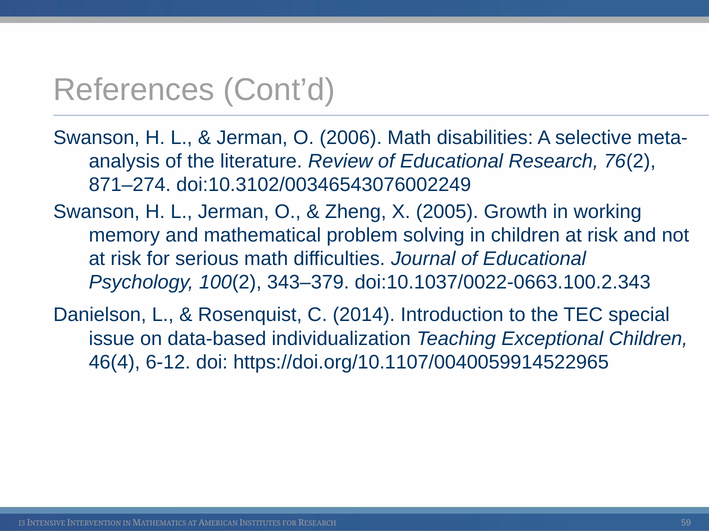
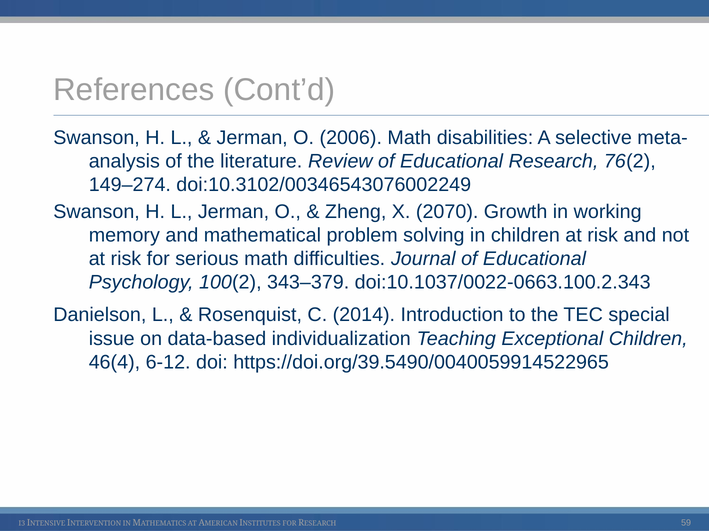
871–274: 871–274 -> 149–274 (130, 185)
2005: 2005 -> 2070 (447, 212)
https://doi.org/10.1107/0040059914522965: https://doi.org/10.1107/0040059914522965 -> https://doi.org/39.5490/0040059914522965 (421, 363)
